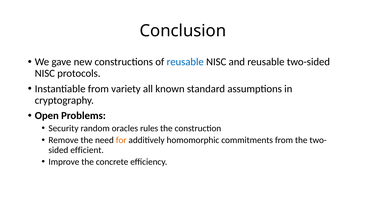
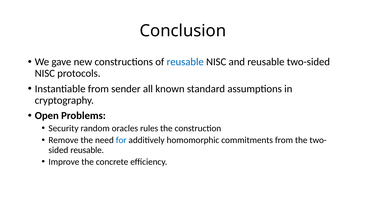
variety: variety -> sender (126, 89)
for colour: orange -> blue (121, 140)
efficient: efficient -> reusable (87, 150)
